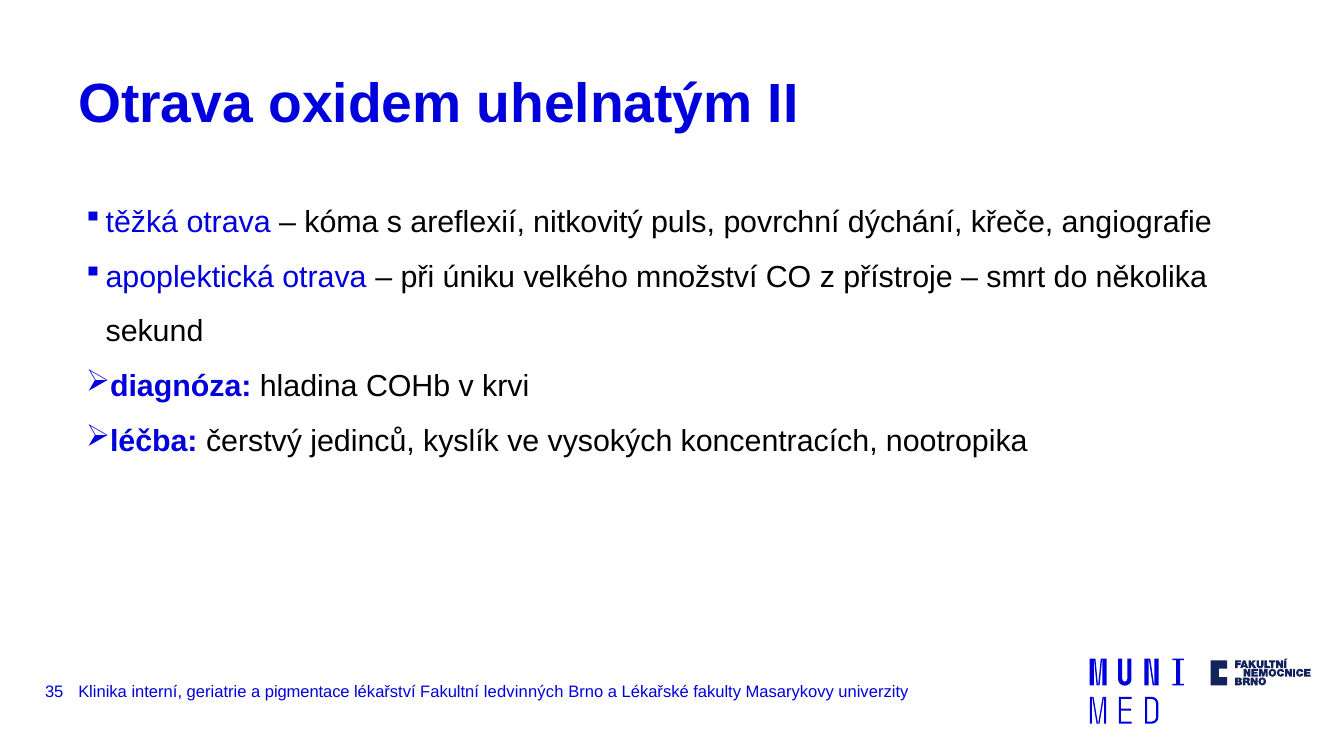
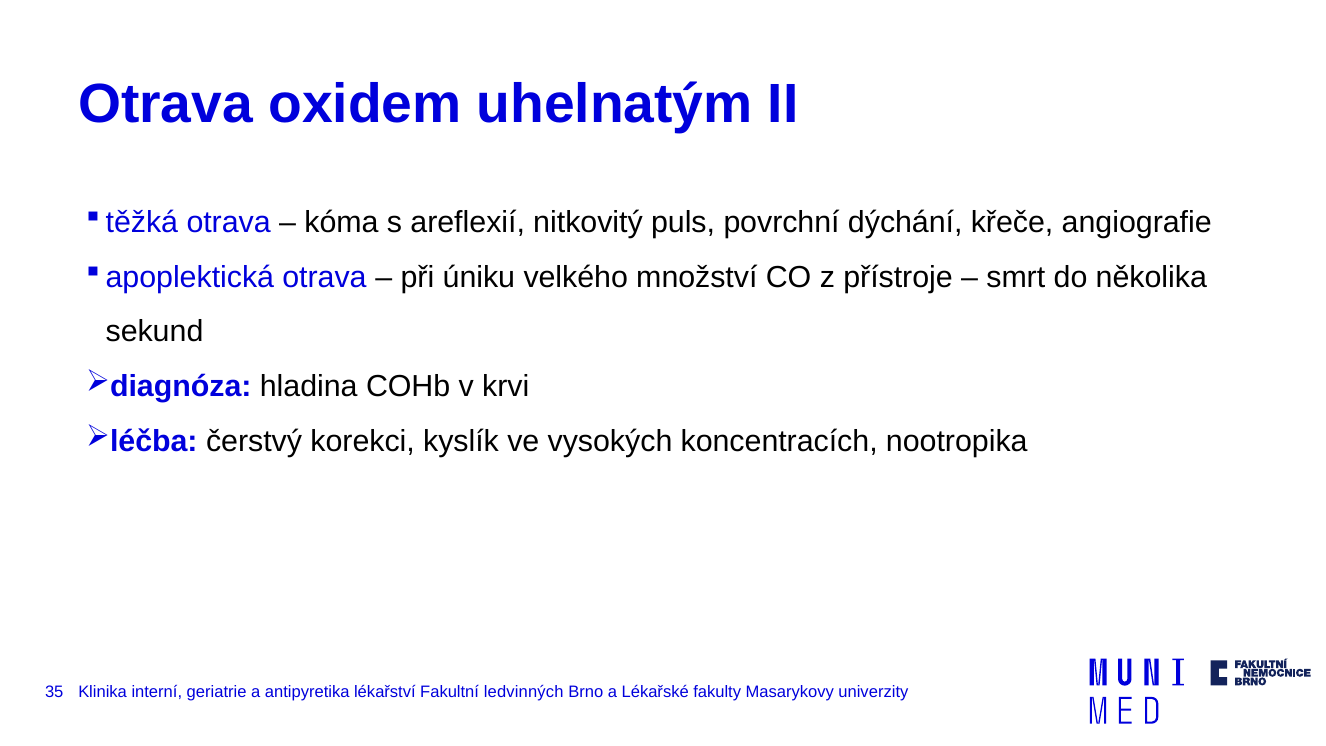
jedinců: jedinců -> korekci (363, 441)
pigmentace: pigmentace -> antipyretika (307, 692)
